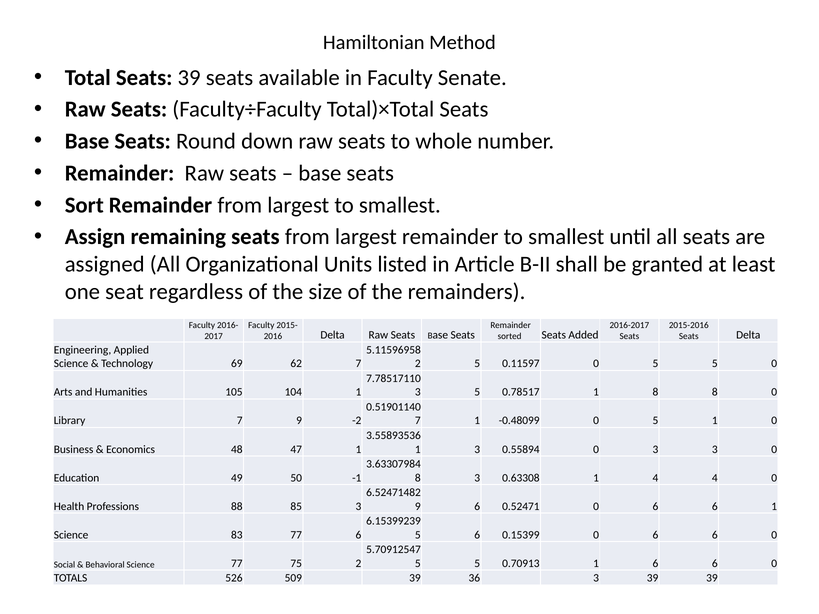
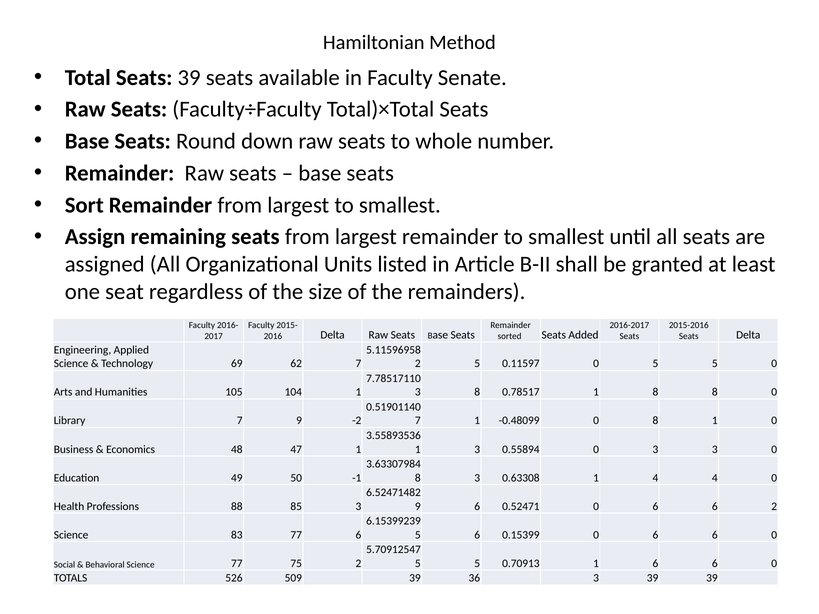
3 5: 5 -> 8 (477, 392)
-0.48099 0 5: 5 -> 8 (655, 421)
6 1: 1 -> 2 (774, 507)
